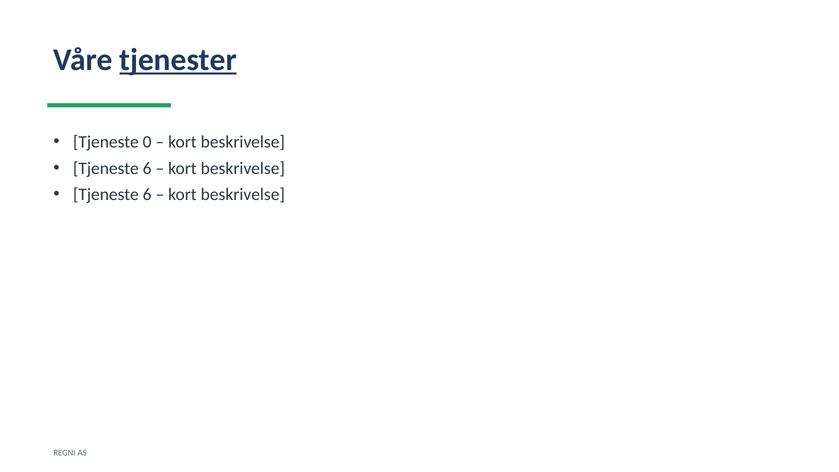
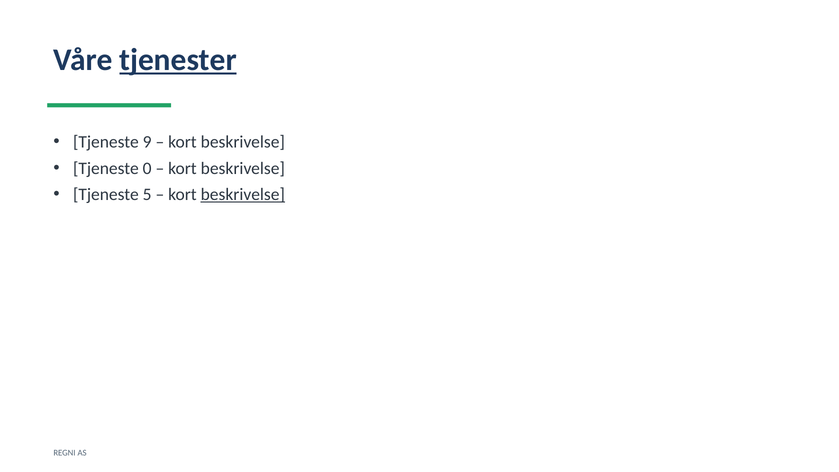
0: 0 -> 9 (147, 142)
6: 6 -> 0 (147, 168)
6: 6 -> 5 (147, 195)
beskrivelse underline: none -> present (243, 195)
